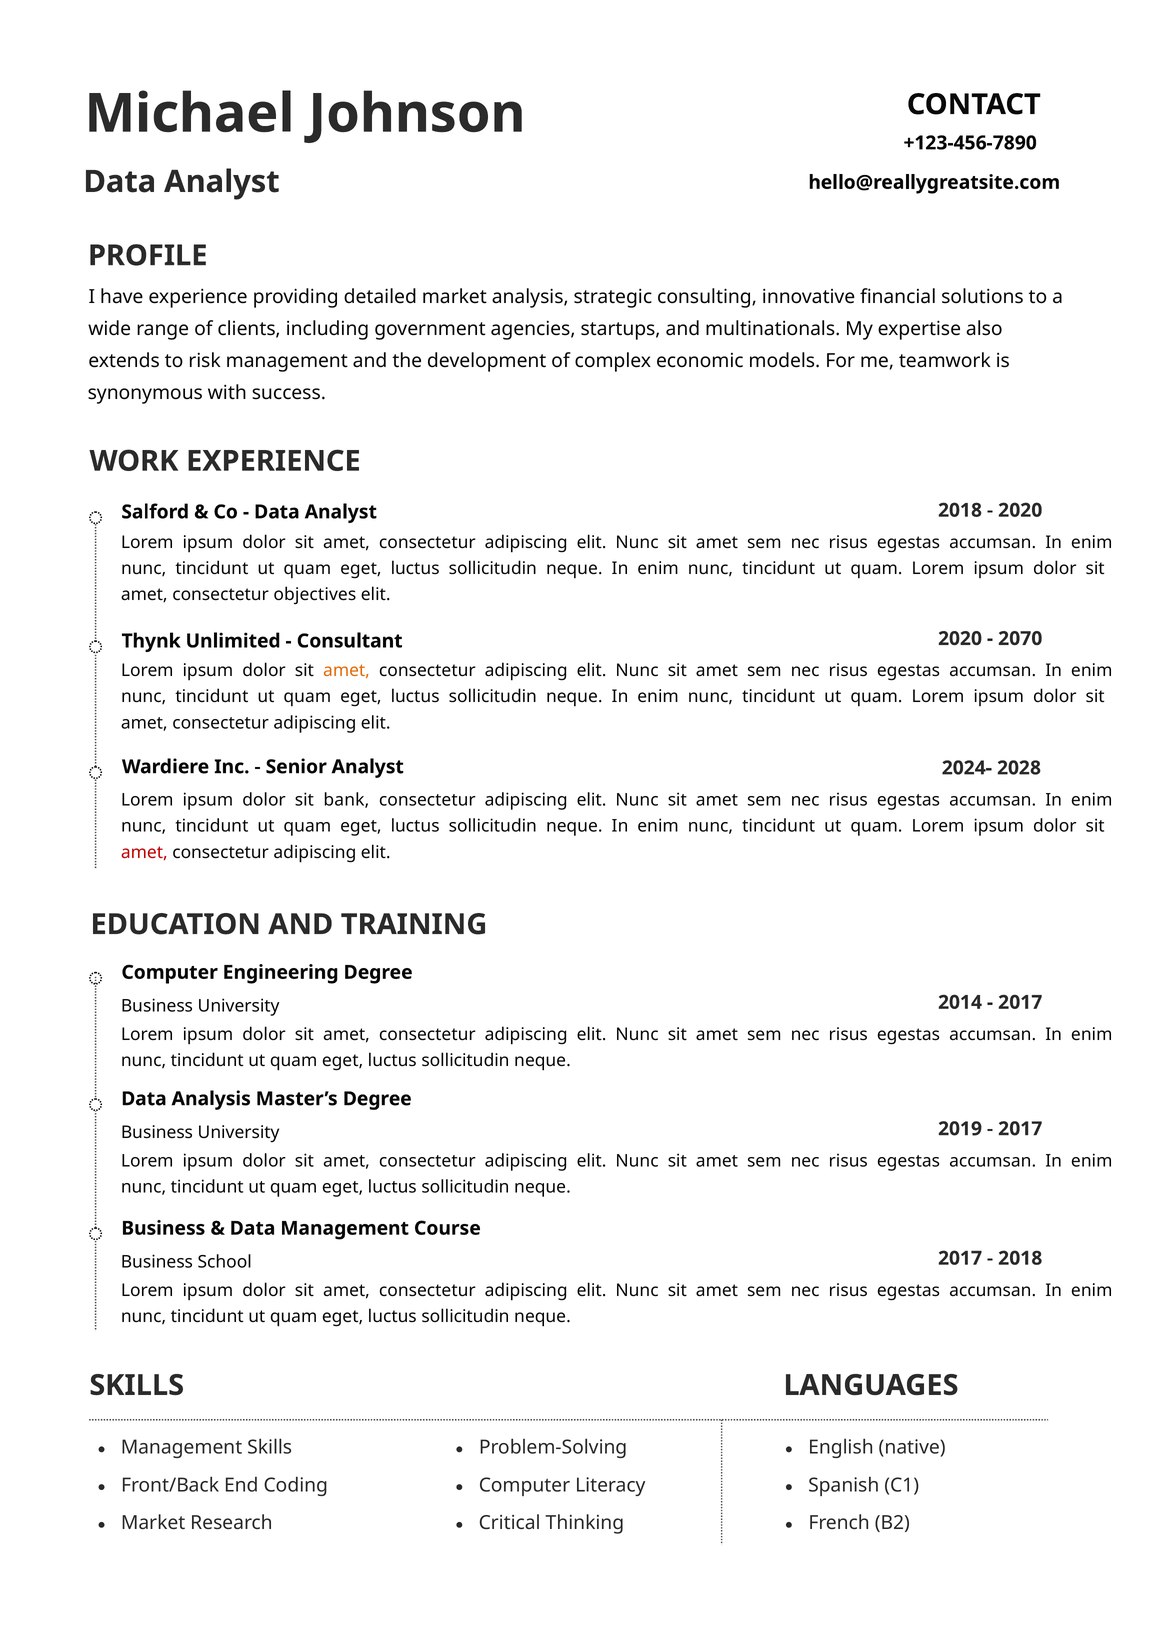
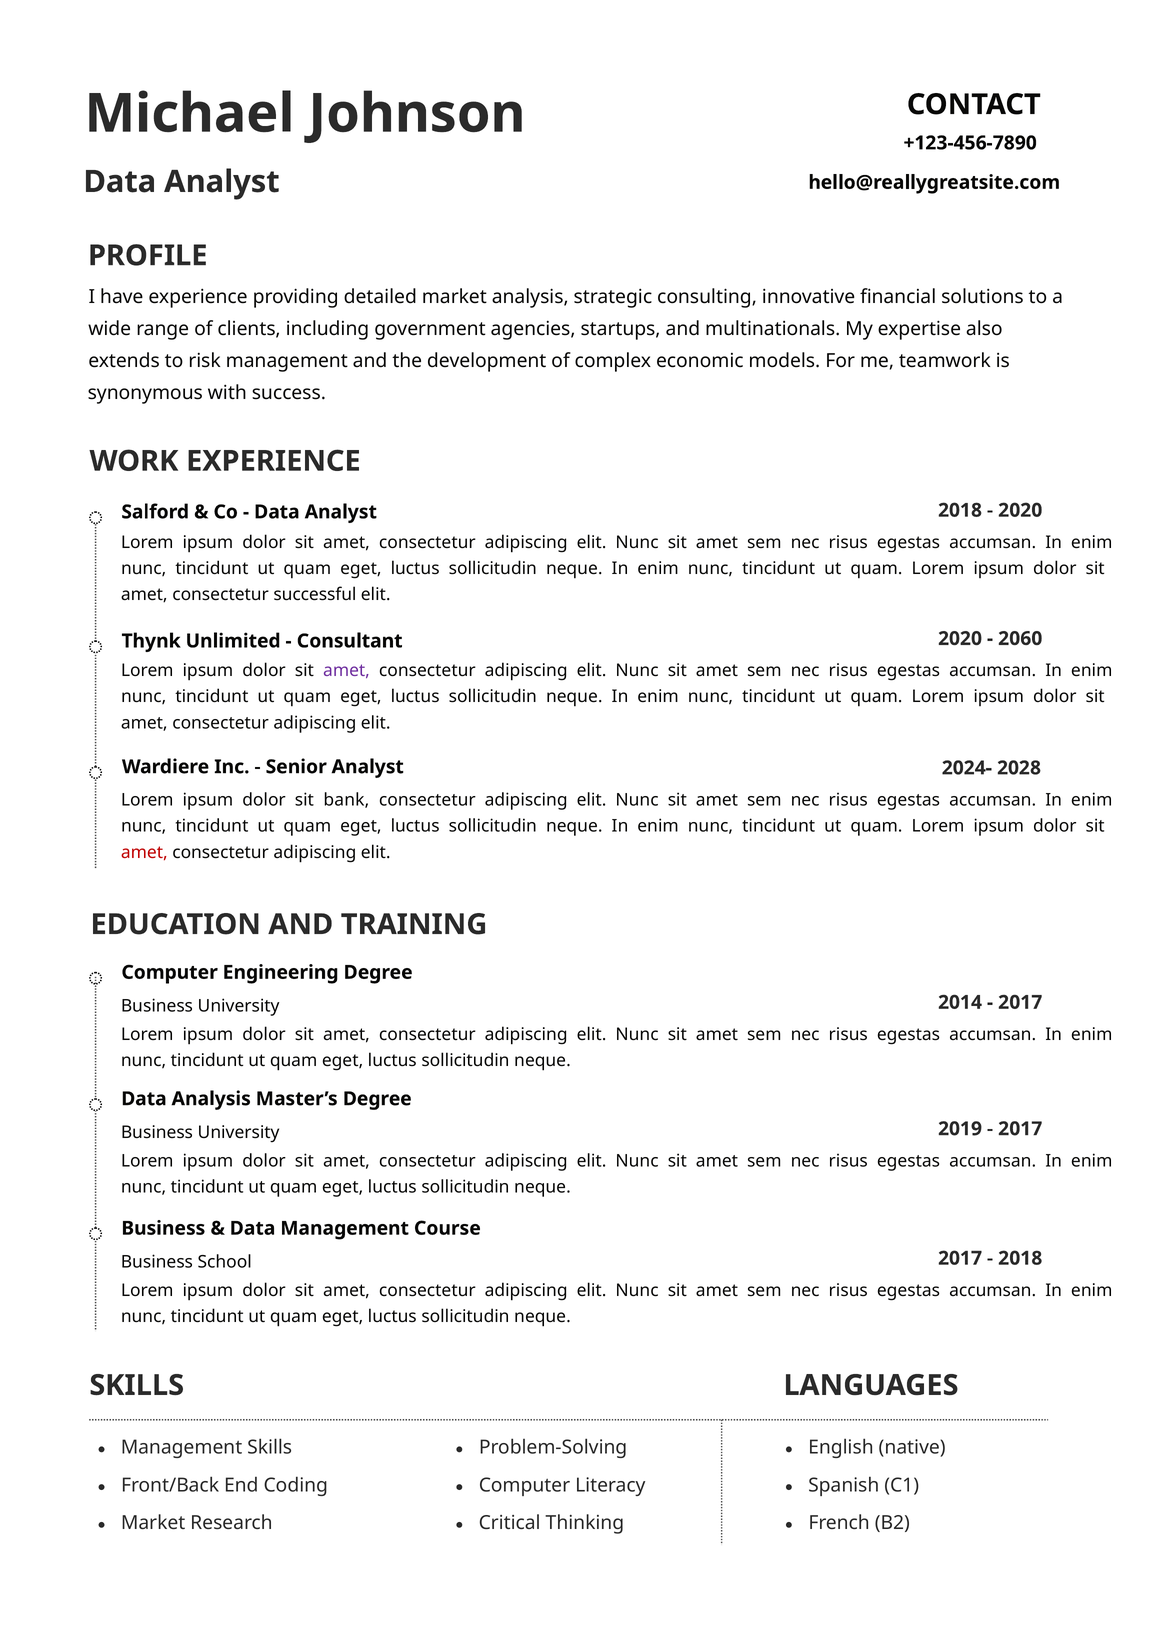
objectives: objectives -> successful (315, 595)
2070: 2070 -> 2060 (1020, 639)
amet colour: orange -> purple (347, 671)
